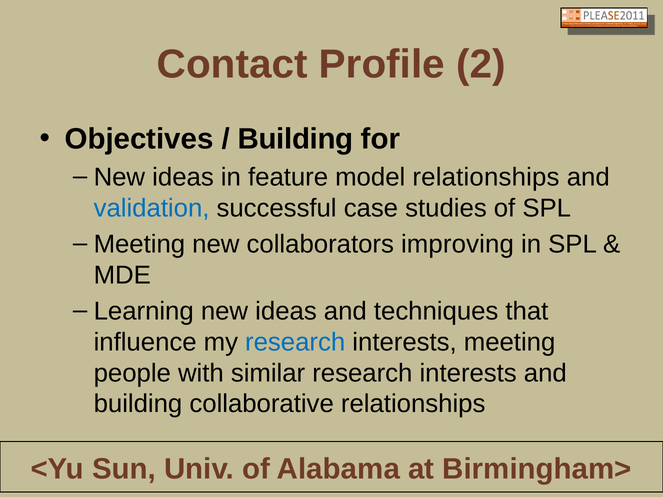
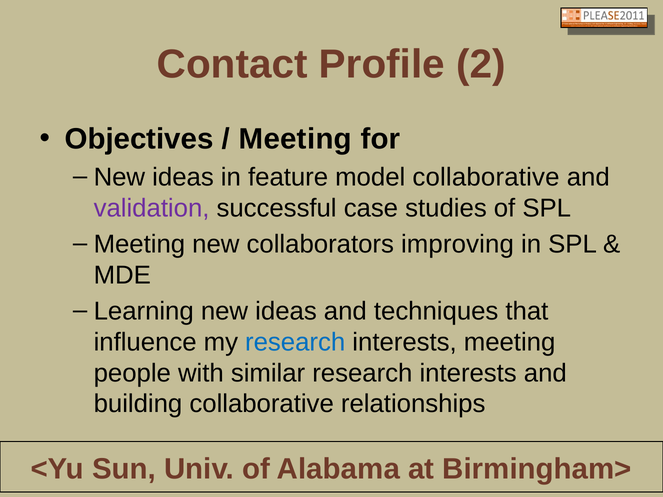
Building: Building -> Meeting (295, 139)
model relationships: relationships -> collaborative (486, 177)
validation colour: blue -> purple (152, 208)
